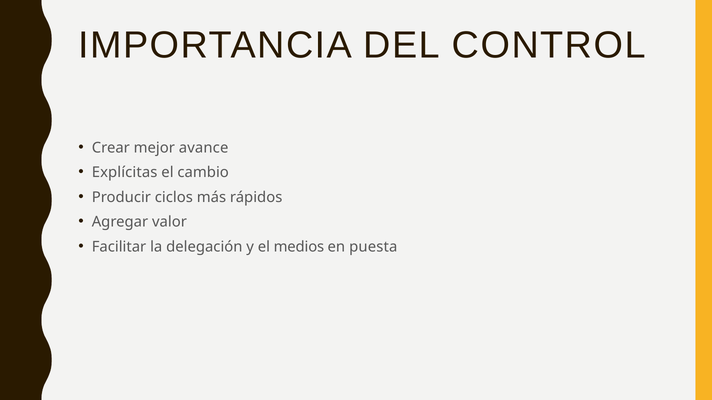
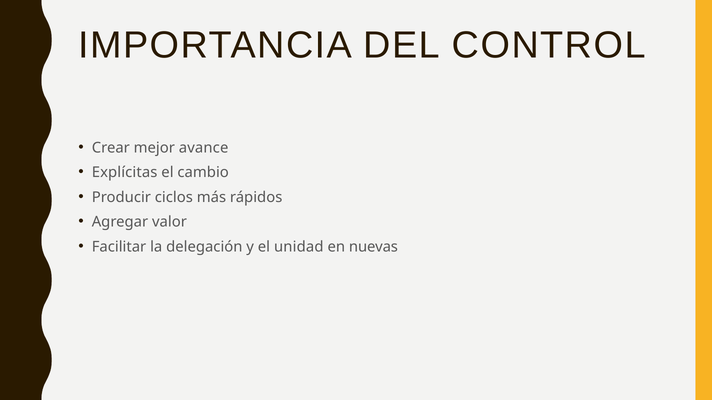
medios: medios -> unidad (299, 247)
puesta: puesta -> nuevas (373, 247)
